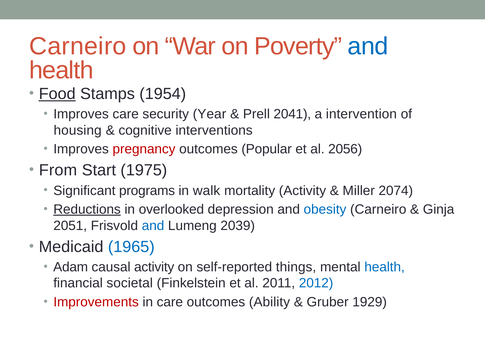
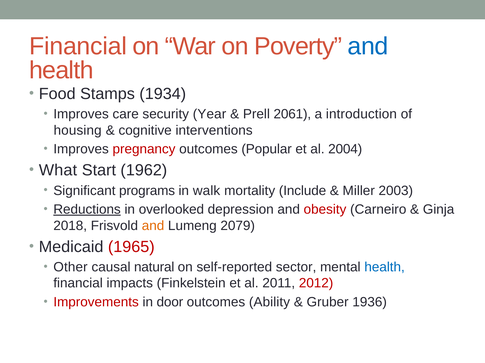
Carneiro: Carneiro -> Financial (78, 46)
Food underline: present -> none (57, 94)
1954: 1954 -> 1934 (163, 94)
2041: 2041 -> 2061 (292, 114)
intervention: intervention -> introduction (361, 114)
2056: 2056 -> 2004 (345, 149)
From: From -> What (58, 171)
1975: 1975 -> 1962 (144, 171)
mortality Activity: Activity -> Include (303, 191)
2074: 2074 -> 2003 (396, 191)
obesity colour: blue -> red (325, 210)
2051: 2051 -> 2018 (70, 226)
and colour: blue -> orange (153, 226)
2039: 2039 -> 2079 (238, 226)
1965 colour: blue -> red (131, 247)
Adam: Adam -> Other (71, 268)
causal activity: activity -> natural (154, 268)
things: things -> sector (296, 268)
societal: societal -> impacts (130, 284)
2012 colour: blue -> red (316, 284)
in care: care -> door (170, 303)
1929: 1929 -> 1936 (370, 303)
